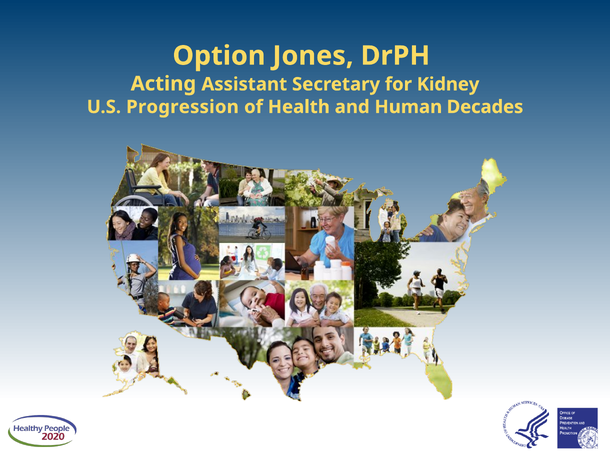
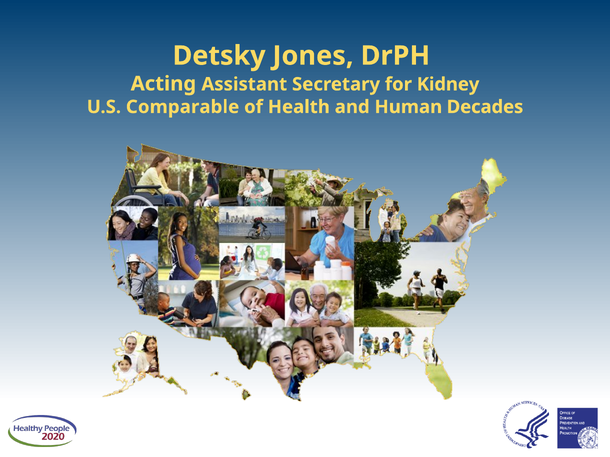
Option: Option -> Detsky (219, 56)
Progression: Progression -> Comparable (183, 107)
